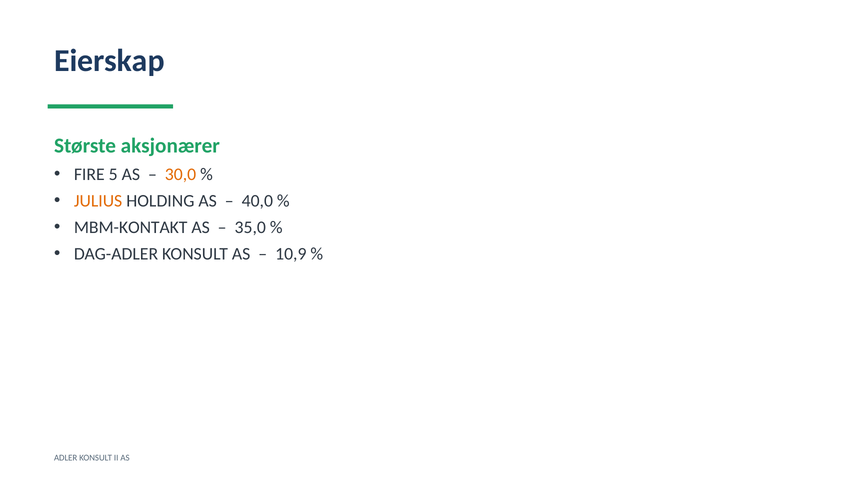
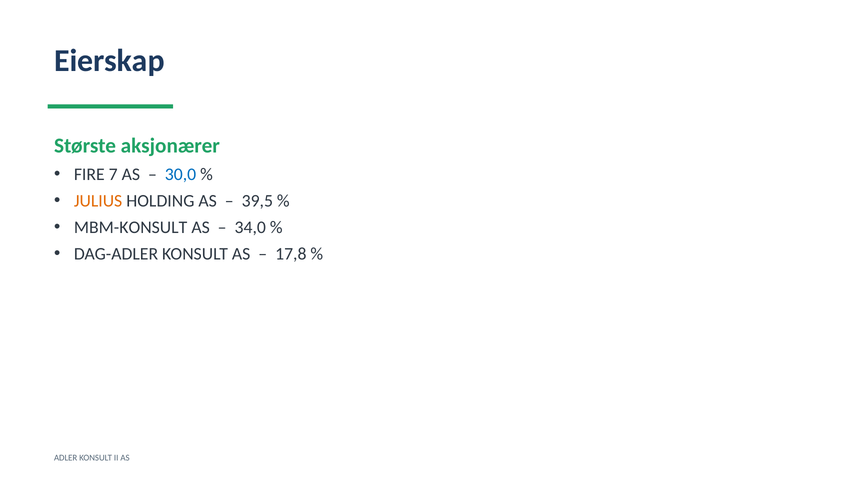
5: 5 -> 7 (113, 175)
30,0 colour: orange -> blue (181, 175)
40,0: 40,0 -> 39,5 (257, 201)
MBM-KONTAKT: MBM-KONTAKT -> MBM-KONSULT (131, 228)
35,0: 35,0 -> 34,0 (250, 228)
10,9: 10,9 -> 17,8 (291, 254)
